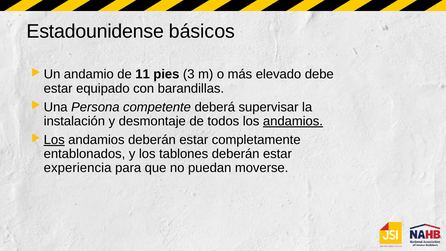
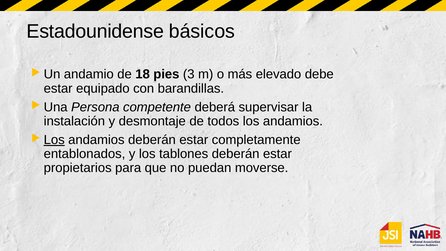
11: 11 -> 18 (143, 74)
andamios underline: present -> none (293, 121)
experiencia: experiencia -> propietarios (78, 168)
